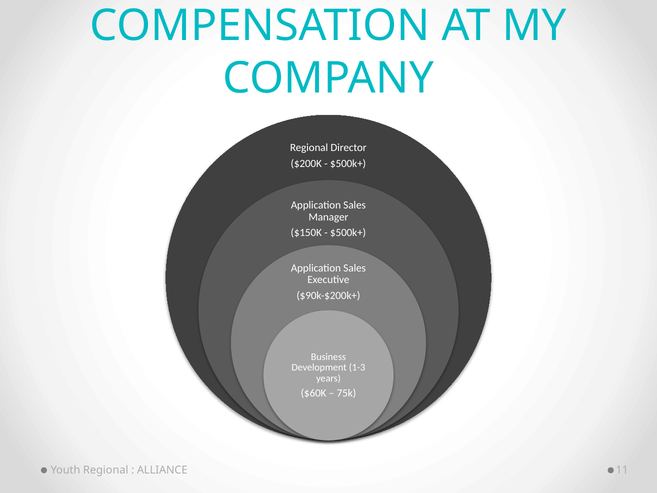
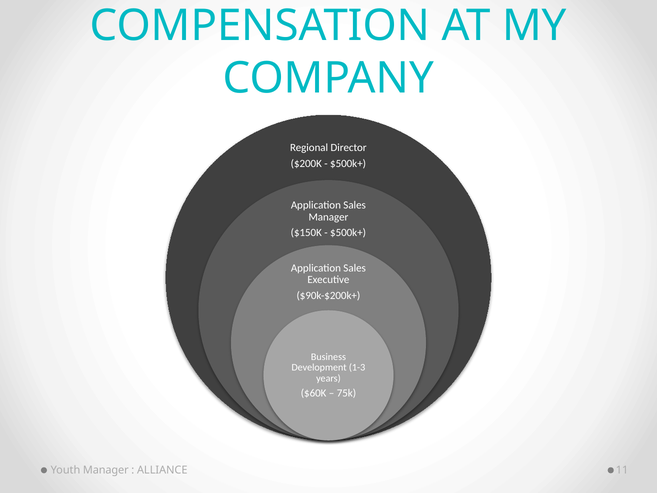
Youth Regional: Regional -> Manager (106, 470)
